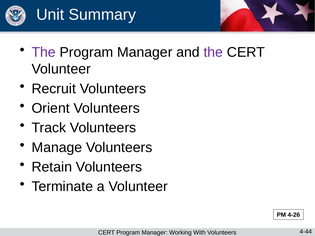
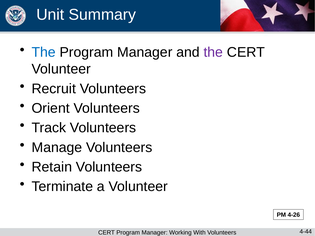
The colour: purple -> blue (44, 52)
